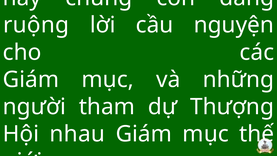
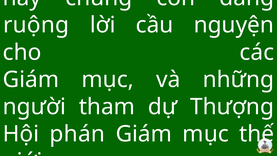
nhau: nhau -> phán (77, 134)
